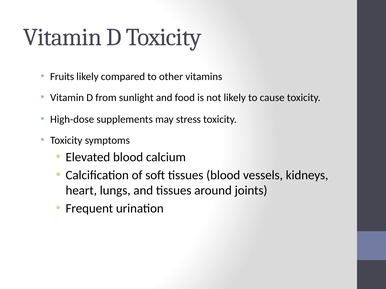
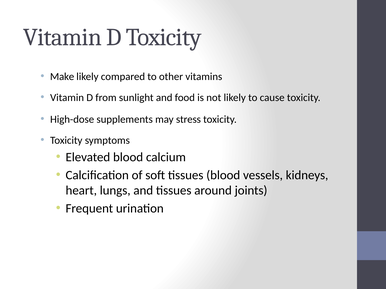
Fruits: Fruits -> Make (62, 77)
